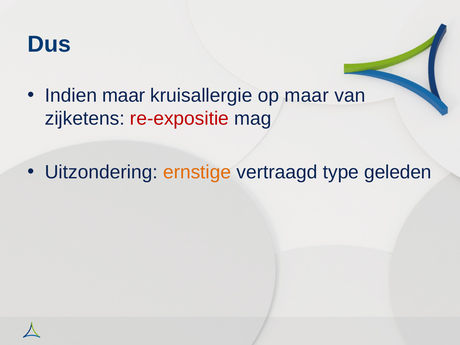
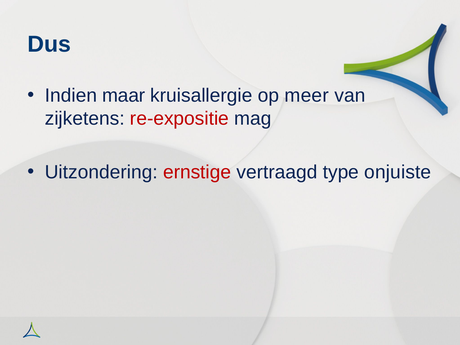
op maar: maar -> meer (307, 96)
ernstige colour: orange -> red (197, 172)
geleden: geleden -> onjuiste (398, 172)
